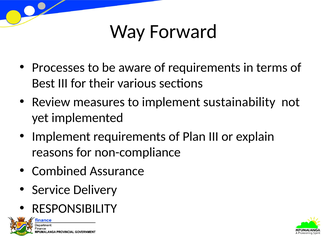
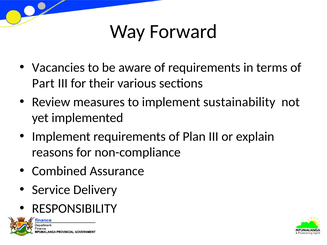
Processes: Processes -> Vacancies (58, 68)
Best: Best -> Part (43, 83)
